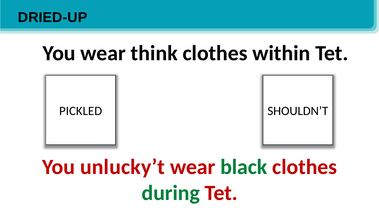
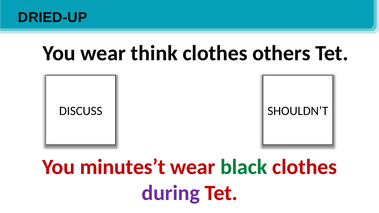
within: within -> others (281, 53)
PICKLED: PICKLED -> DISCUSS (81, 111)
unlucky’t: unlucky’t -> minutes’t (123, 167)
during colour: green -> purple (171, 193)
